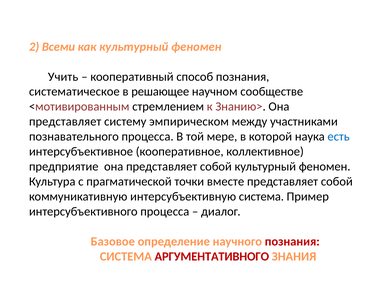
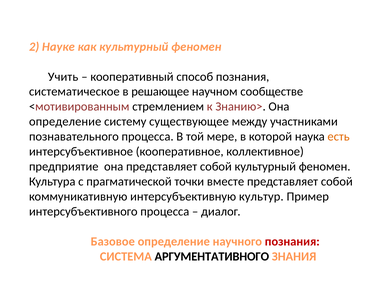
Всеми: Всеми -> Науке (58, 47)
представляет: представляет -> определение (65, 121)
эмпирическом: эмпирическом -> существующее (189, 121)
есть colour: blue -> orange (339, 136)
интерсубъективную система: система -> культур (261, 196)
АРГУМЕНТАТИВНОГО colour: red -> black (212, 256)
